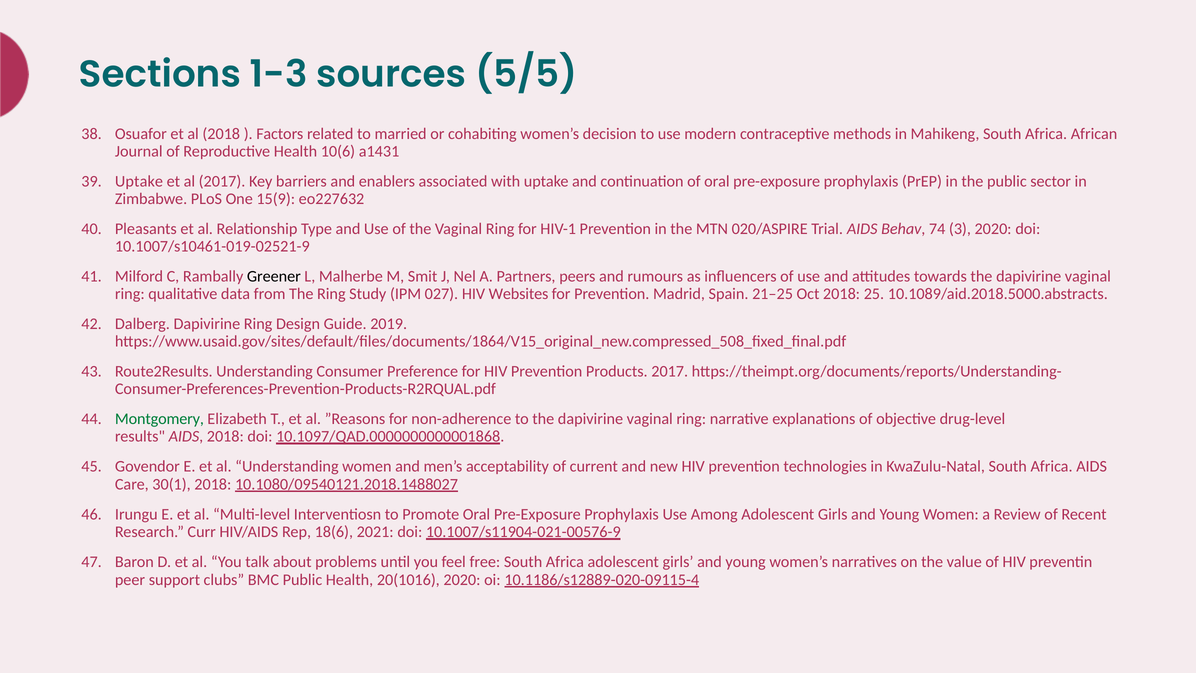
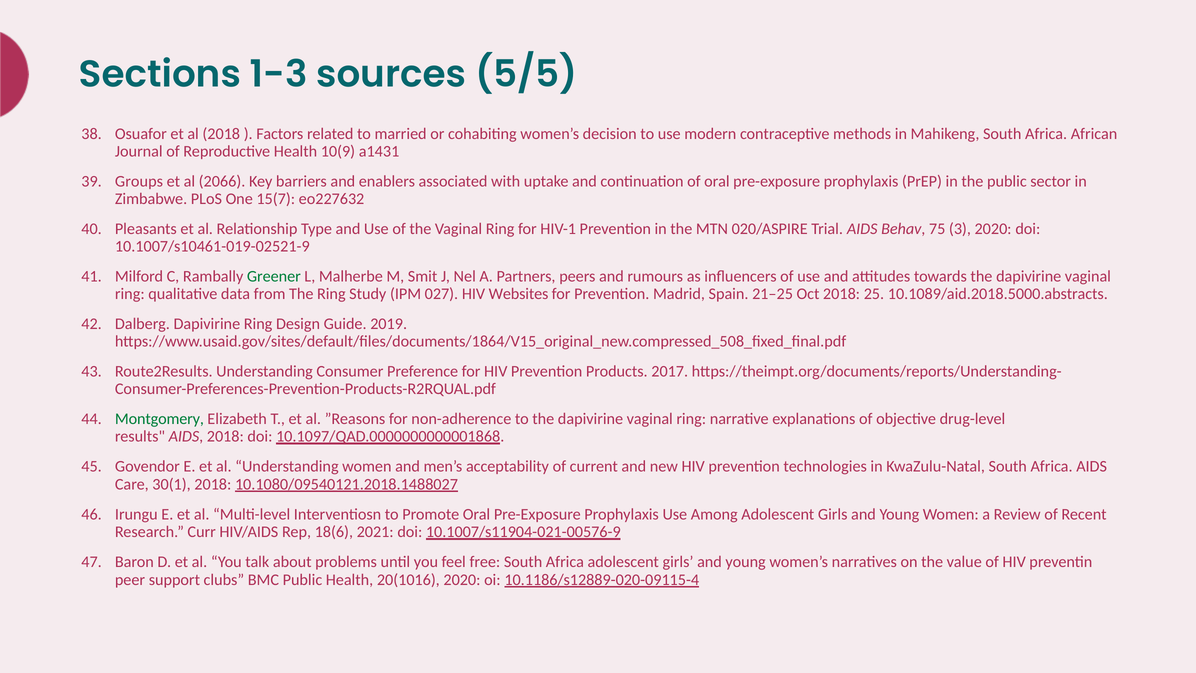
10(6: 10(6 -> 10(9 (338, 151)
Uptake: Uptake -> Groups (139, 181)
al 2017: 2017 -> 2066 (222, 181)
15(9: 15(9 -> 15(7 (276, 199)
74: 74 -> 75 (937, 229)
Greener colour: black -> green (274, 276)
